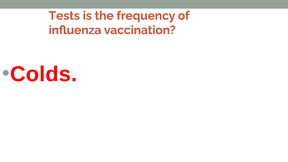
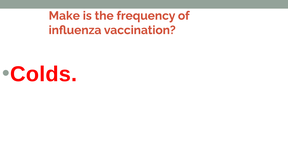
Tests: Tests -> Make (64, 16)
